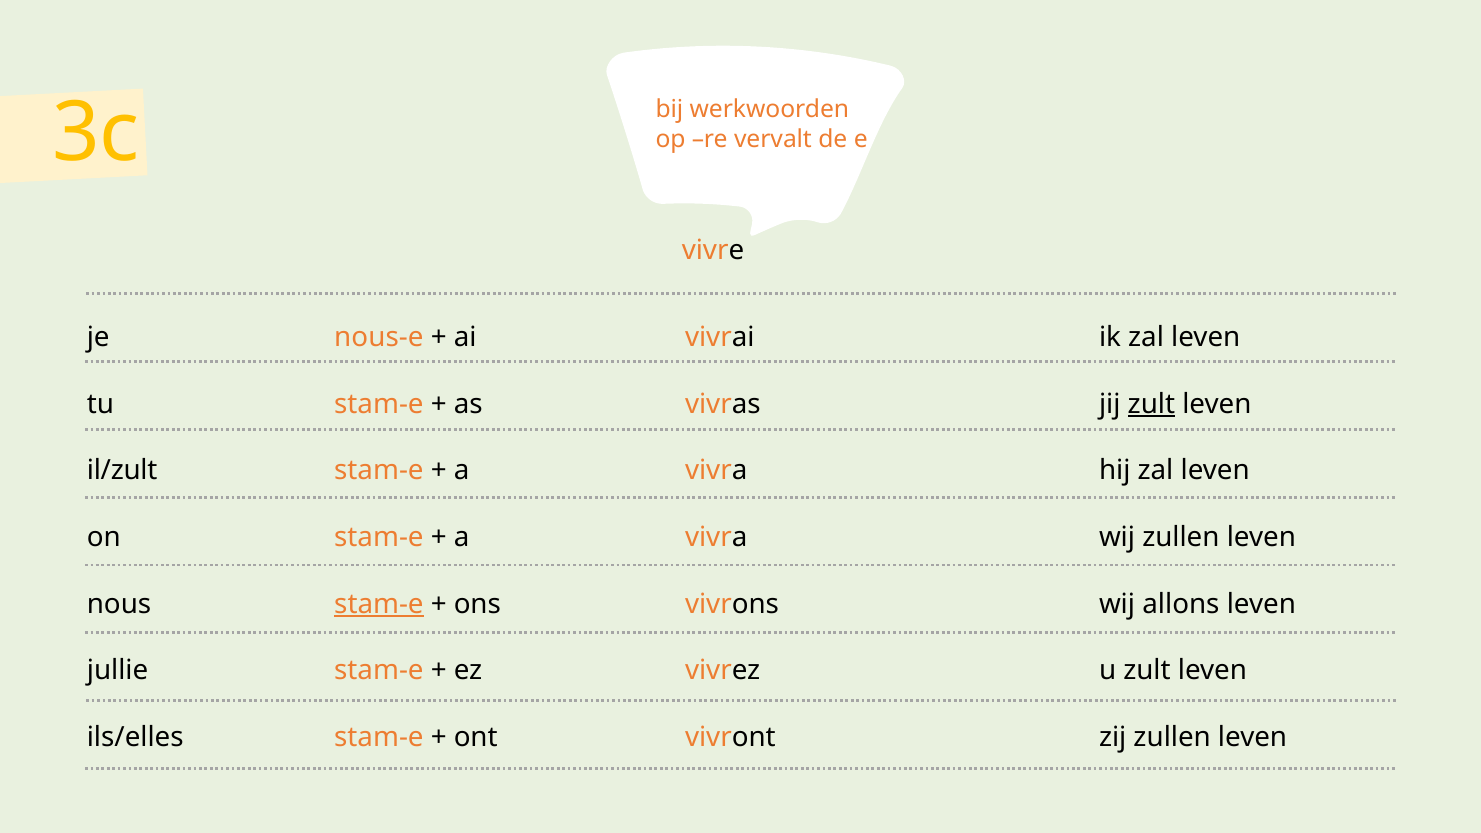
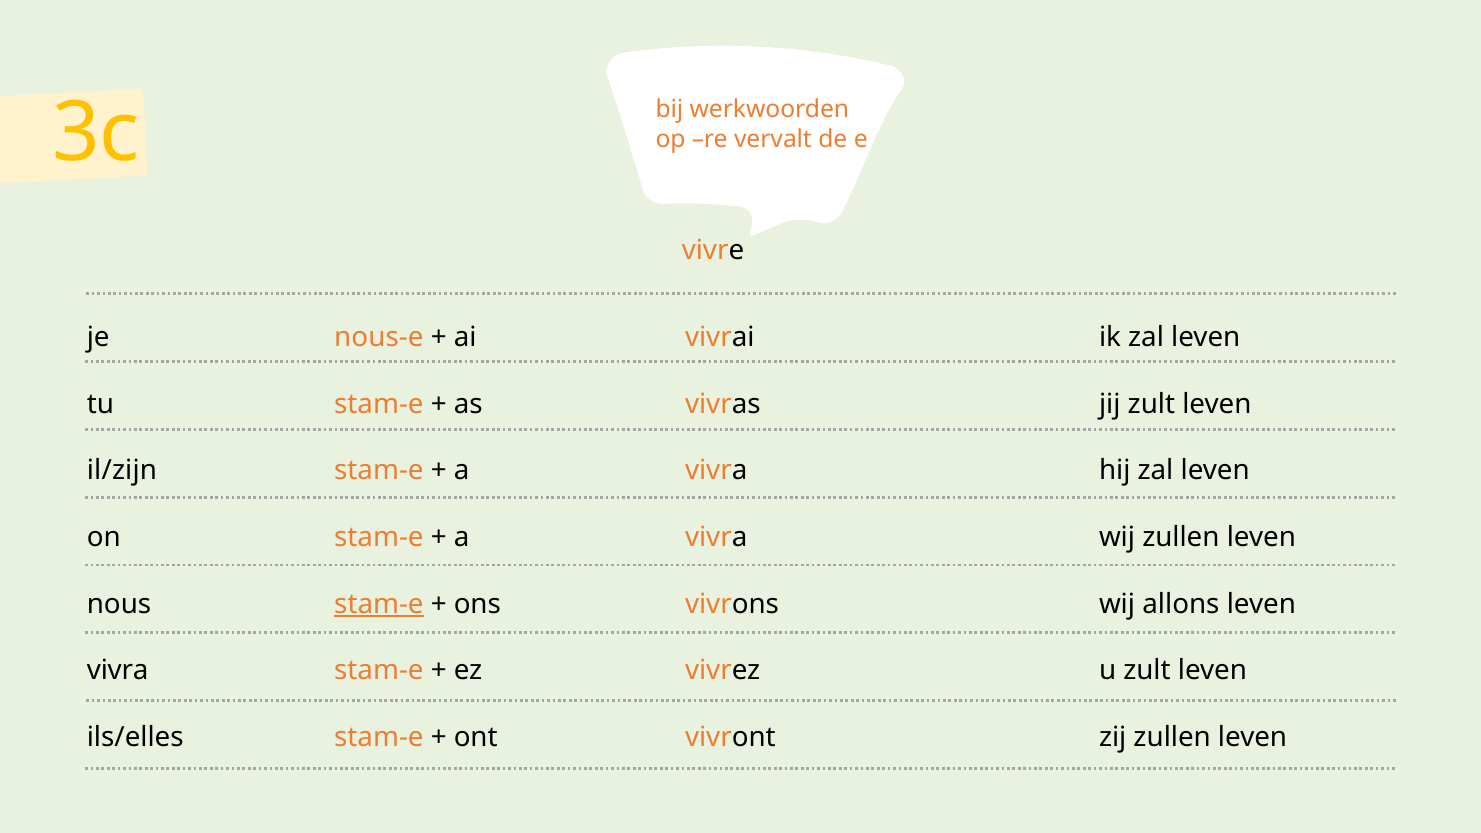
zult underline: present -> none (1151, 404)
il/zult: il/zult -> il/zijn (122, 471)
jullie: jullie -> vivra (118, 671)
